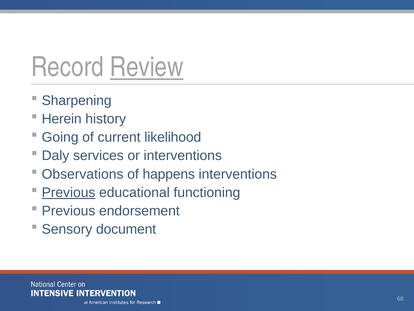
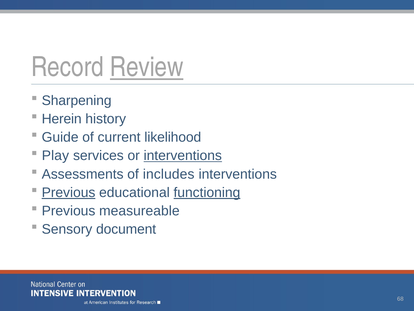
Going: Going -> Guide (60, 137)
Daly: Daly -> Play (55, 156)
interventions underline: none -> present (183, 156)
Observations: Observations -> Assessments (83, 174)
happens: happens -> includes (169, 174)
functioning underline: none -> present (207, 192)
endorsement: endorsement -> measureable (139, 211)
